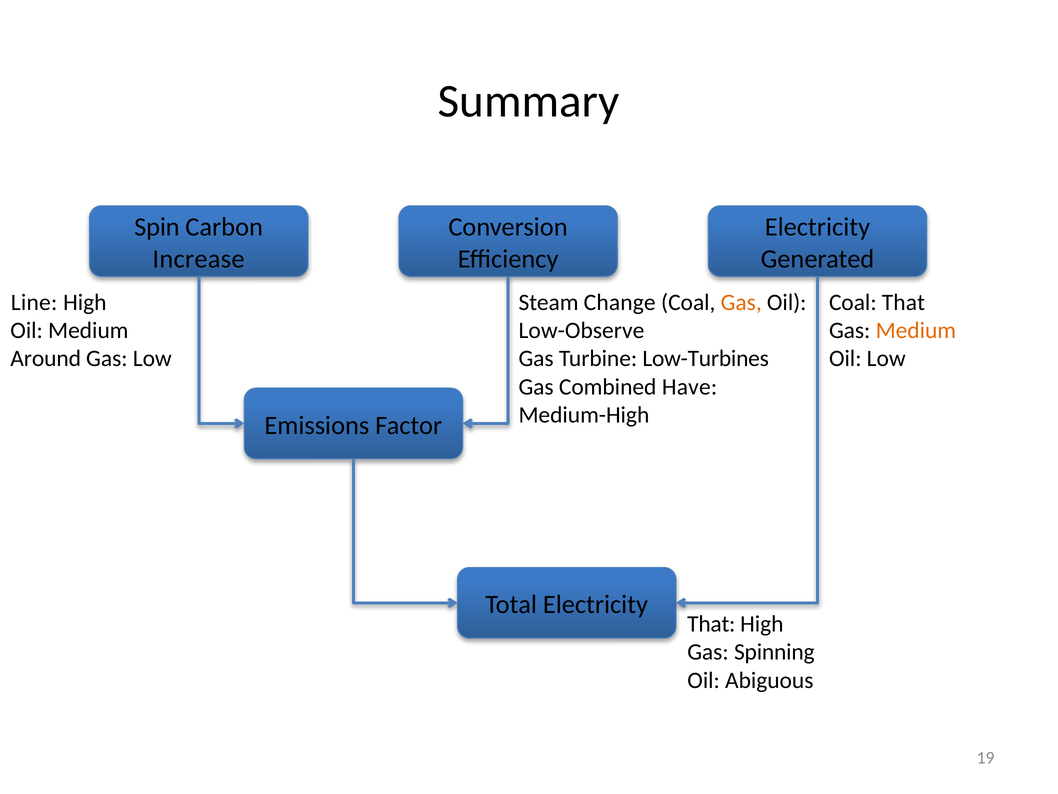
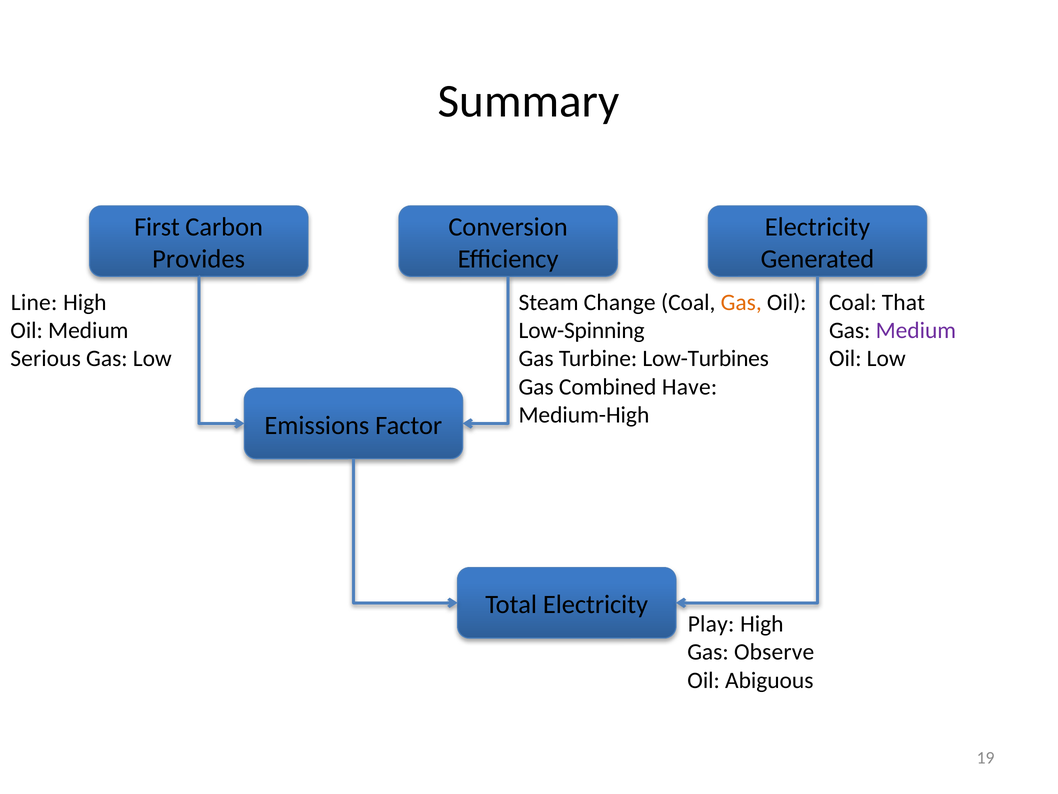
Spin: Spin -> First (157, 227)
Increase: Increase -> Provides (199, 259)
Low-Observe: Low-Observe -> Low-Spinning (582, 330)
Medium colour: orange -> purple (916, 330)
Around: Around -> Serious (46, 358)
That: That -> Play (711, 623)
Spinning: Spinning -> Observe (774, 652)
